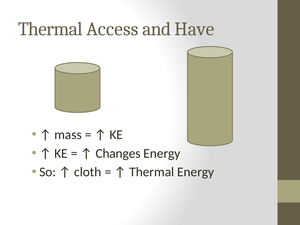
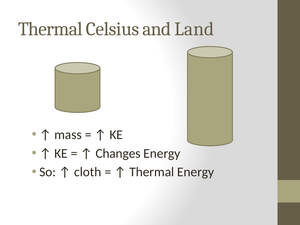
Access: Access -> Celsius (113, 29)
Have: Have -> Land (194, 29)
